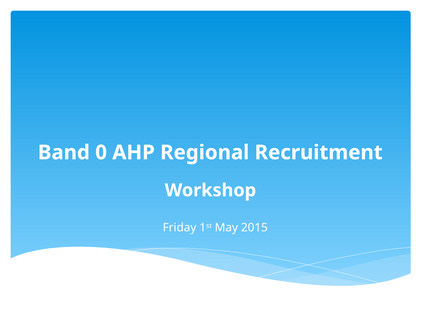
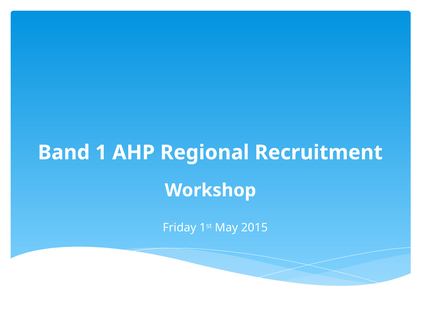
0: 0 -> 1 (101, 152)
